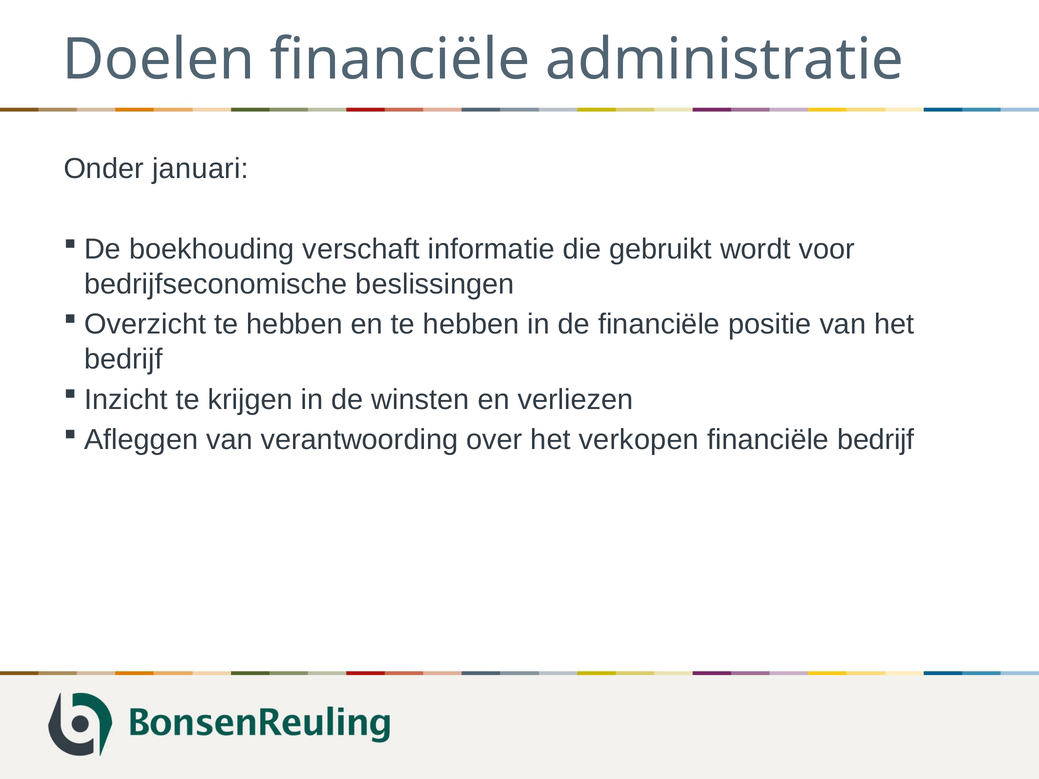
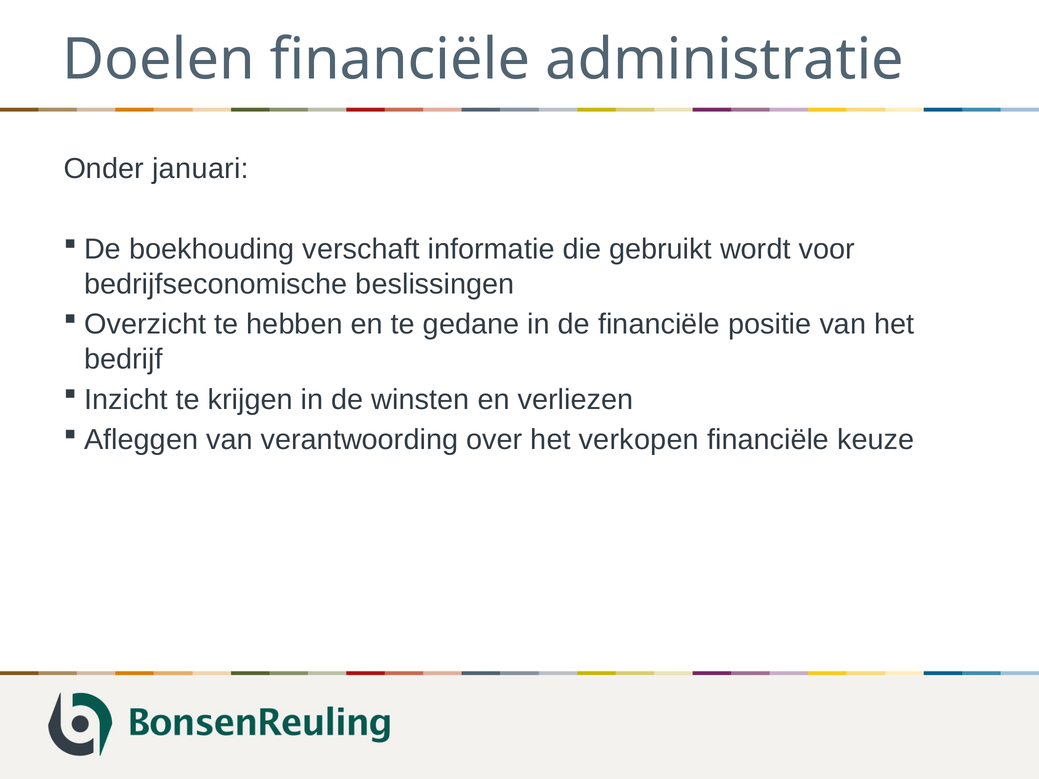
en te hebben: hebben -> gedane (471, 325)
financiële bedrijf: bedrijf -> keuze (876, 440)
